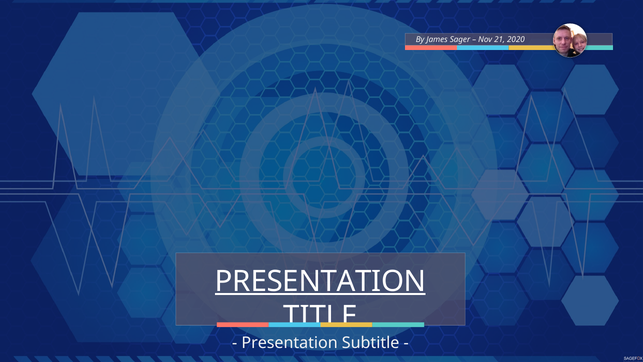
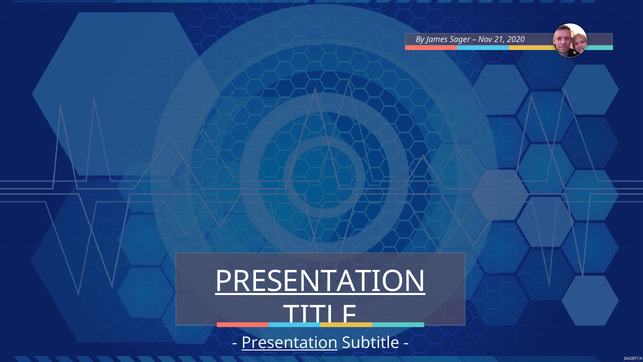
Presentation underline: none -> present (290, 343)
